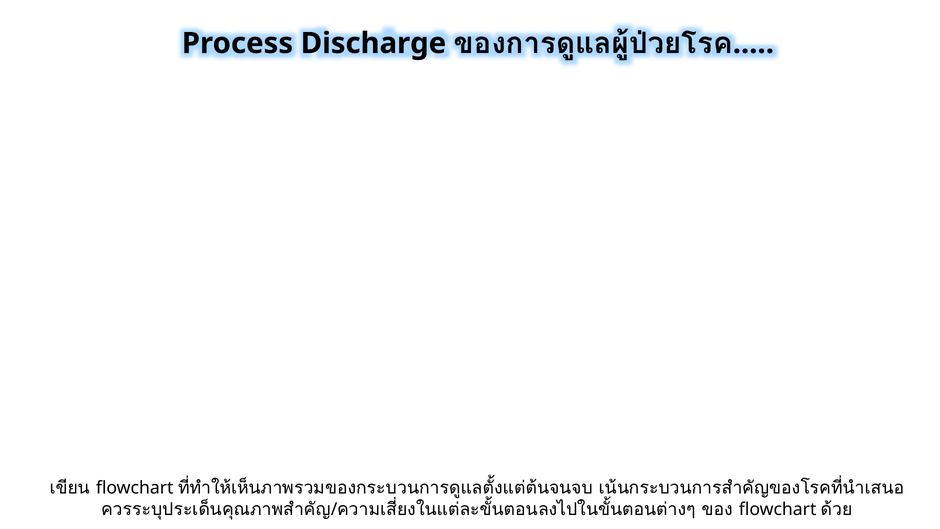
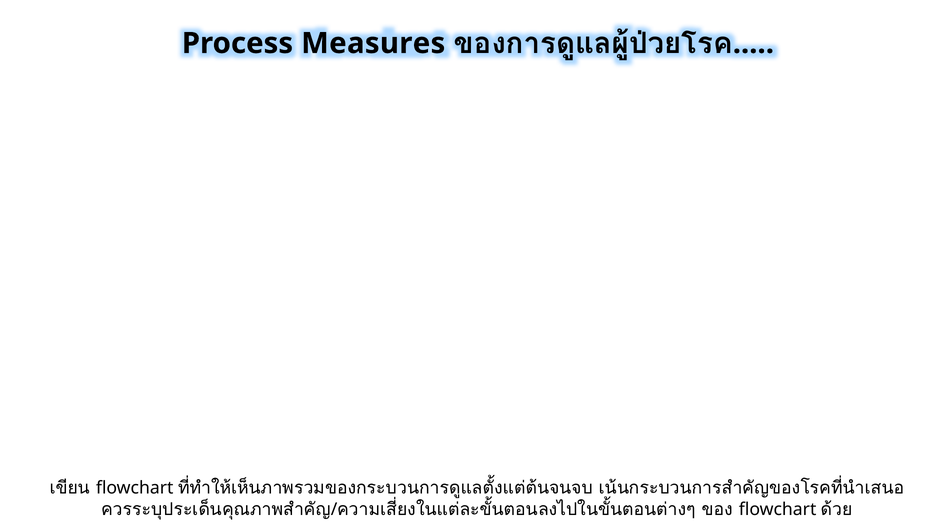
Discharge: Discharge -> Measures (373, 43)
